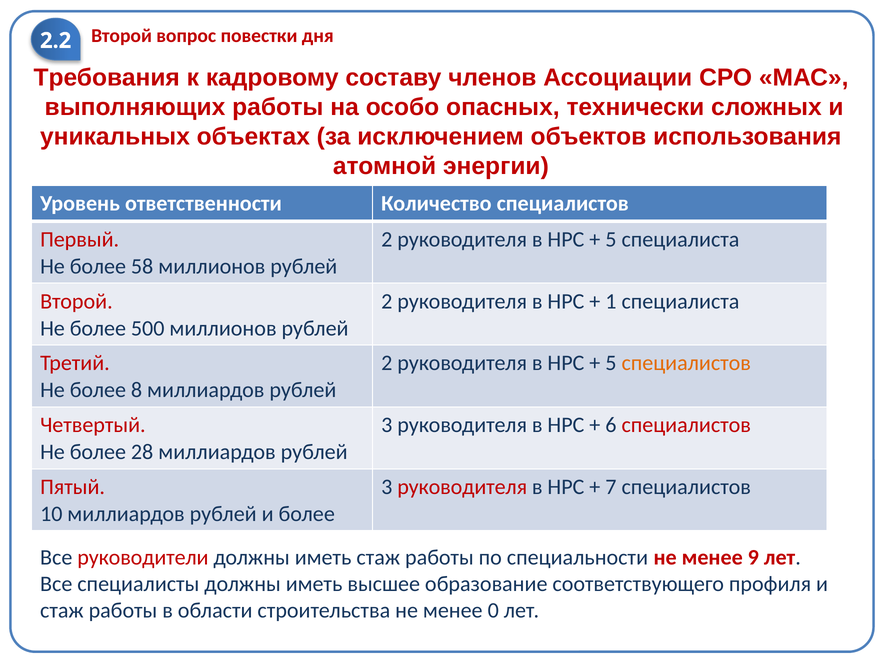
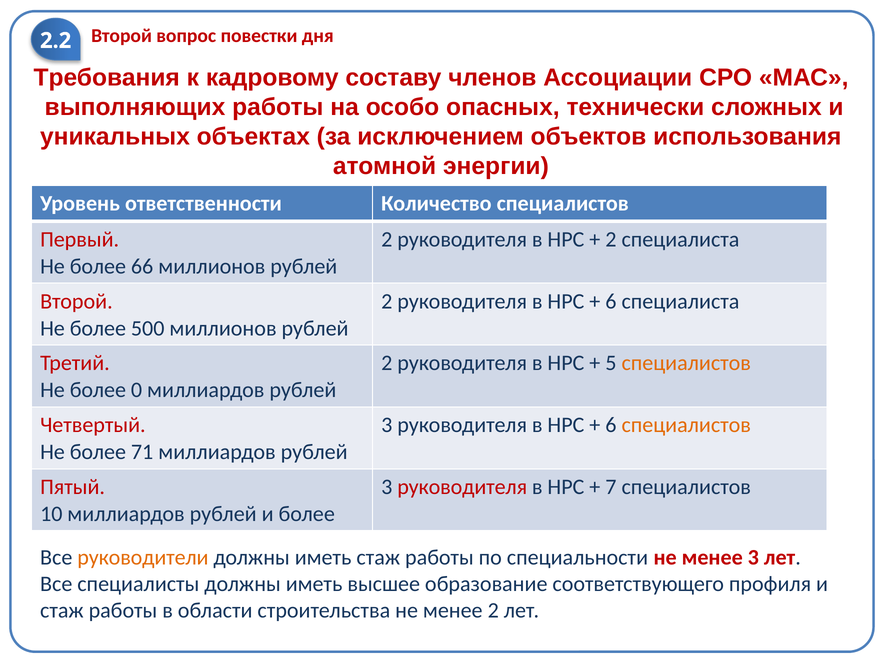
5: 5 -> 2 (611, 239)
58: 58 -> 66 (142, 266)
1: 1 -> 6 (611, 301)
8: 8 -> 0 (137, 390)
специалистов colour: red -> orange (686, 425)
28: 28 -> 71 (142, 452)
руководители colour: red -> orange (143, 557)
менее 9: 9 -> 3 (753, 557)
менее 0: 0 -> 2 (493, 610)
